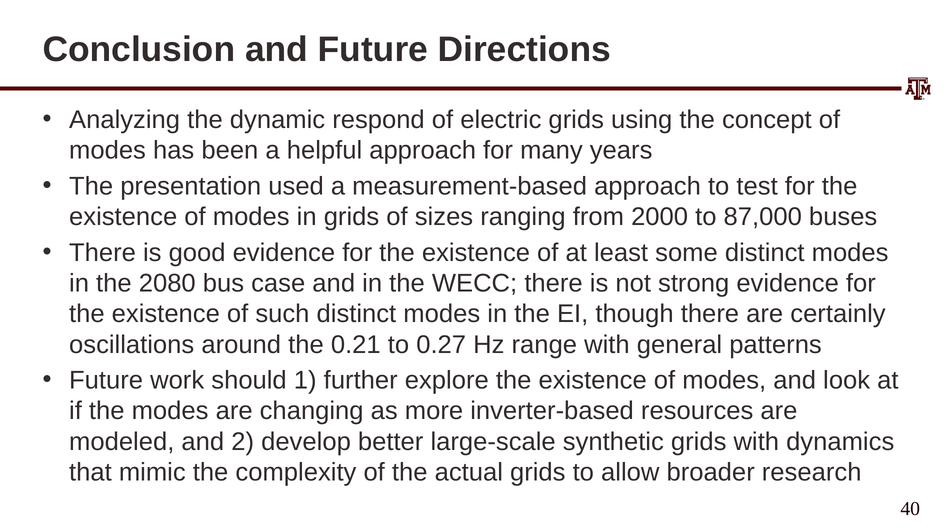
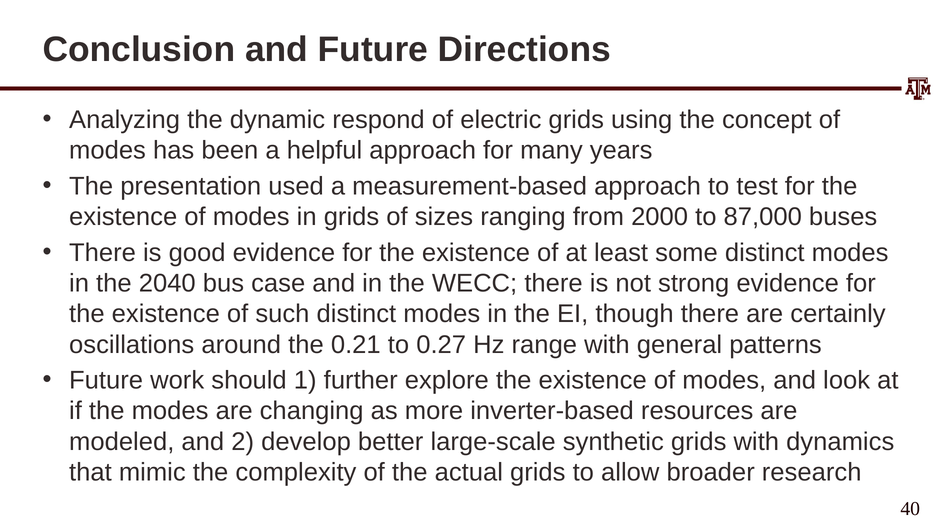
2080: 2080 -> 2040 (167, 284)
